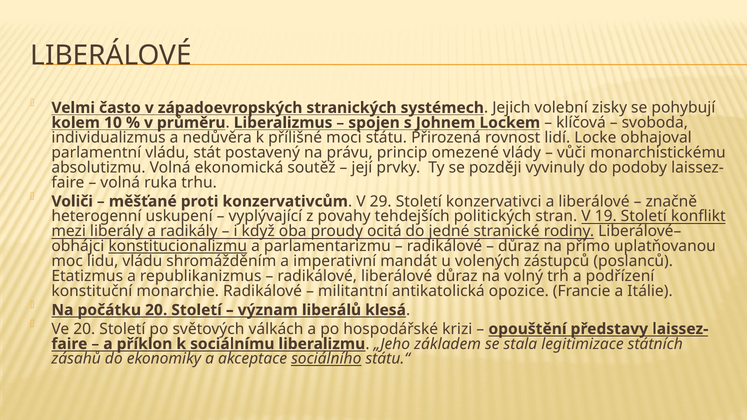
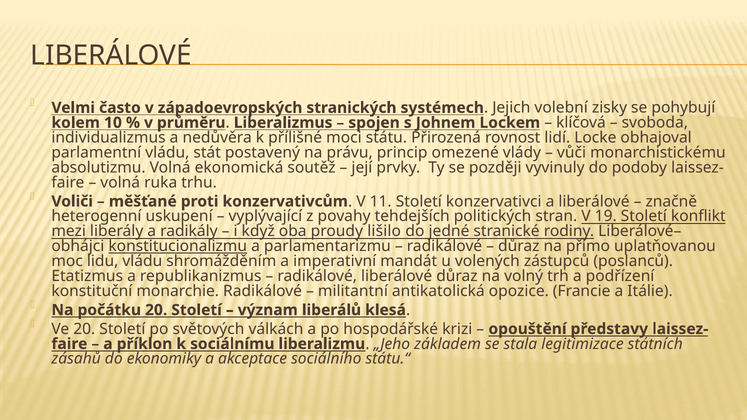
29: 29 -> 11 (381, 201)
ocitá: ocitá -> lišilo (384, 231)
sociálního underline: present -> none (326, 359)
